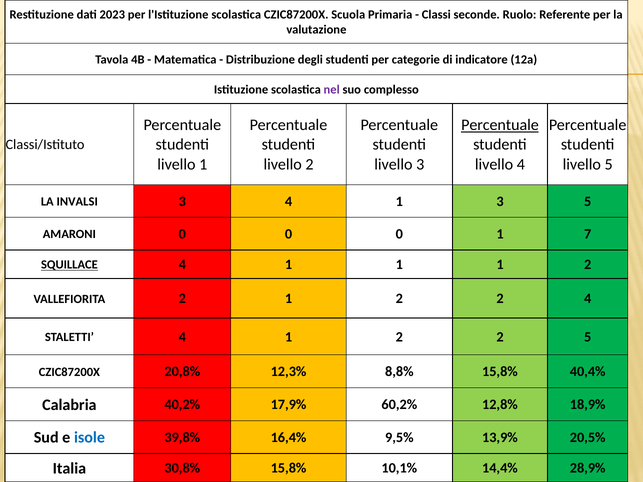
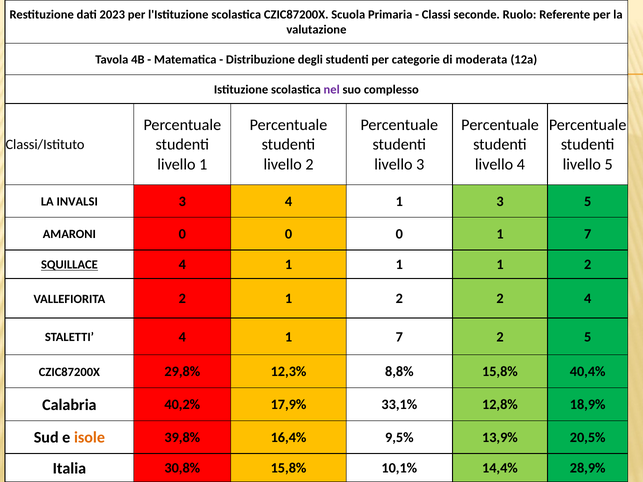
indicatore: indicatore -> moderata (481, 59)
Percentuale underline: present -> none (500, 125)
4 1 2: 2 -> 7 (399, 337)
20,8%: 20,8% -> 29,8% (182, 372)
60,2%: 60,2% -> 33,1% (399, 405)
isole colour: blue -> orange (89, 438)
